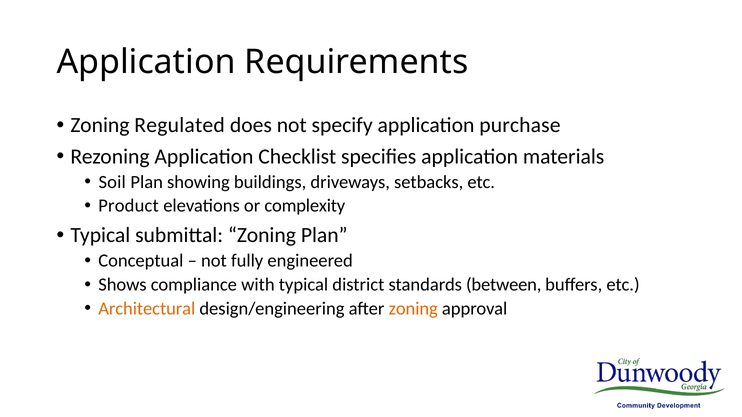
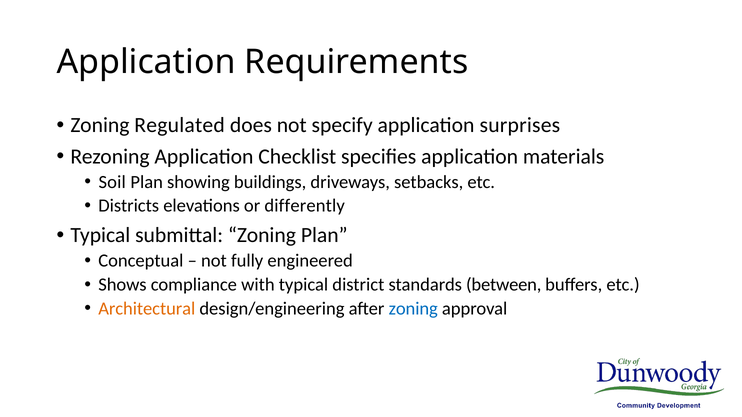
purchase: purchase -> surprises (520, 125)
Product: Product -> Districts (129, 206)
complexity: complexity -> differently (305, 206)
zoning colour: orange -> blue (413, 309)
